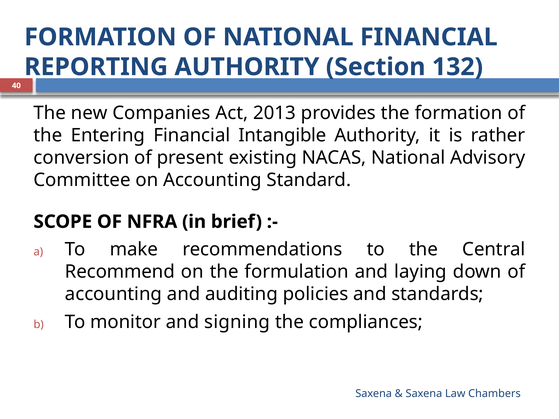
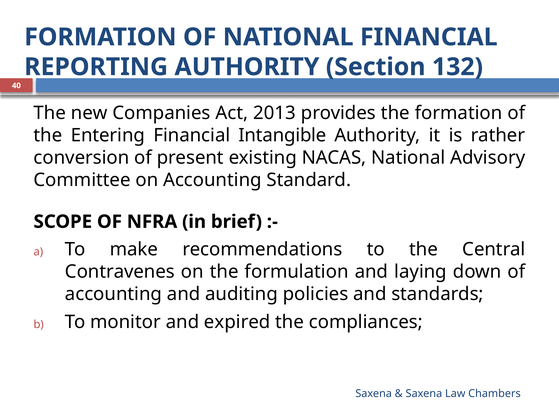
Recommend: Recommend -> Contravenes (120, 272)
signing: signing -> expired (237, 322)
